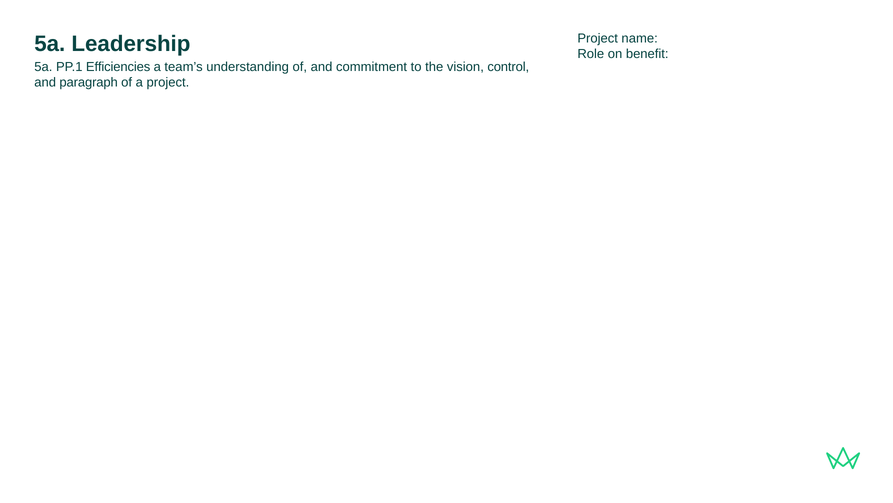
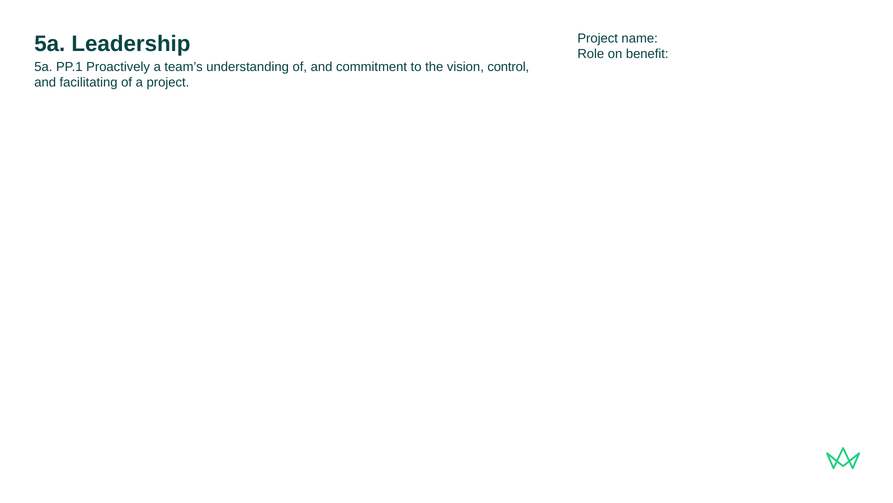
Efficiencies: Efficiencies -> Proactively (118, 67)
paragraph: paragraph -> facilitating (89, 83)
